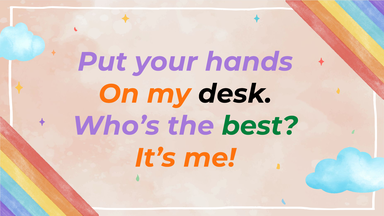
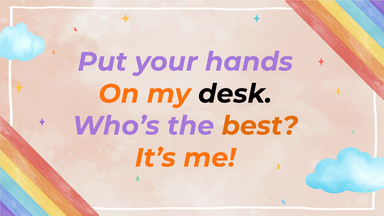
best colour: green -> orange (260, 126)
